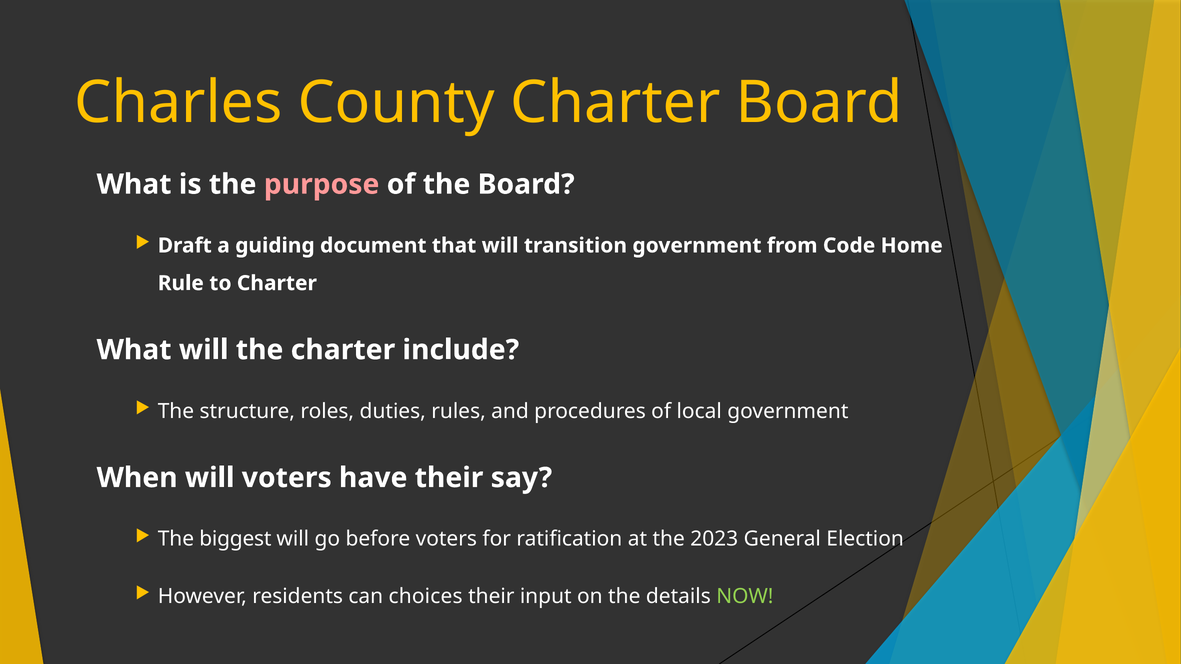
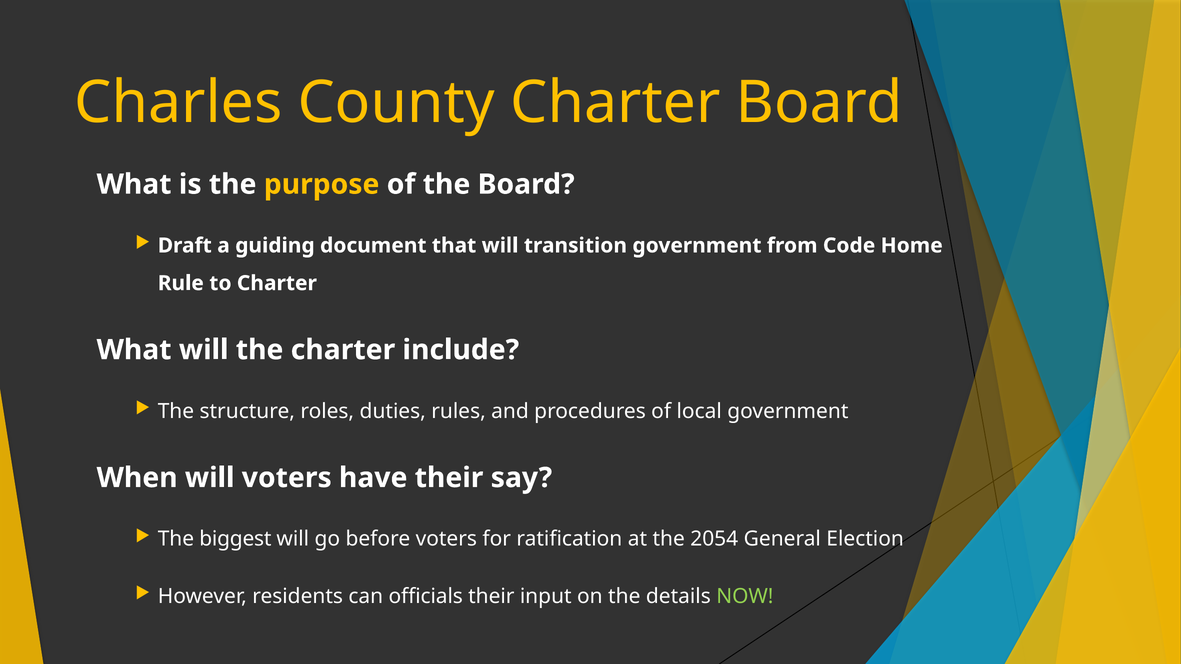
purpose colour: pink -> yellow (322, 184)
2023: 2023 -> 2054 (714, 539)
choices: choices -> officials (426, 597)
